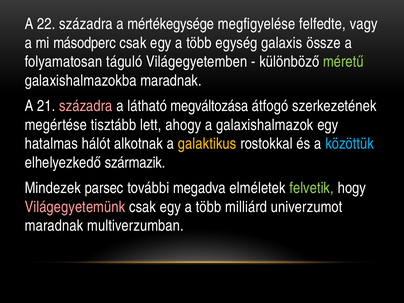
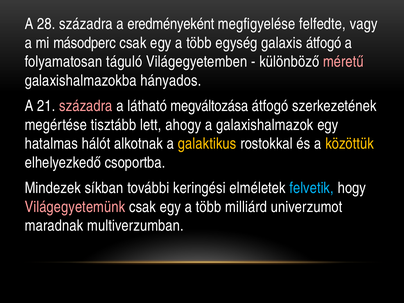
22: 22 -> 28 (46, 24)
mértékegysége: mértékegysége -> eredményeként (171, 24)
galaxis össze: össze -> átfogó (324, 43)
méretű colour: light green -> pink (343, 62)
galaxishalmazokba maradnak: maradnak -> hányados (171, 81)
közöttük colour: light blue -> yellow (350, 144)
származik: származik -> csoportba (135, 163)
parsec: parsec -> síkban (104, 188)
megadva: megadva -> keringési (199, 188)
felvetik colour: light green -> light blue (312, 188)
